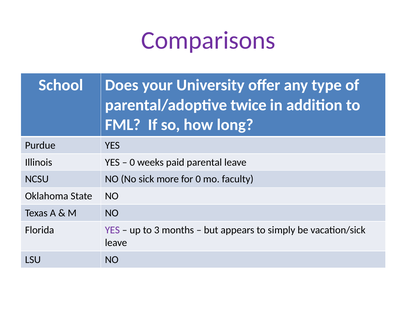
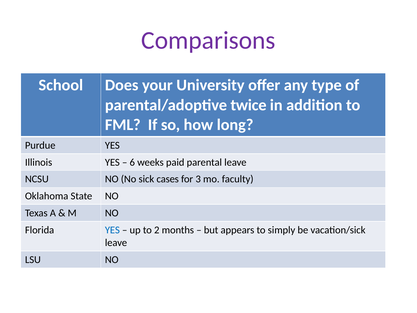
0: 0 -> 6 (132, 162)
more: more -> cases (168, 179)
for 0: 0 -> 3 (198, 179)
YES colour: purple -> blue (112, 230)
3: 3 -> 2 (157, 230)
